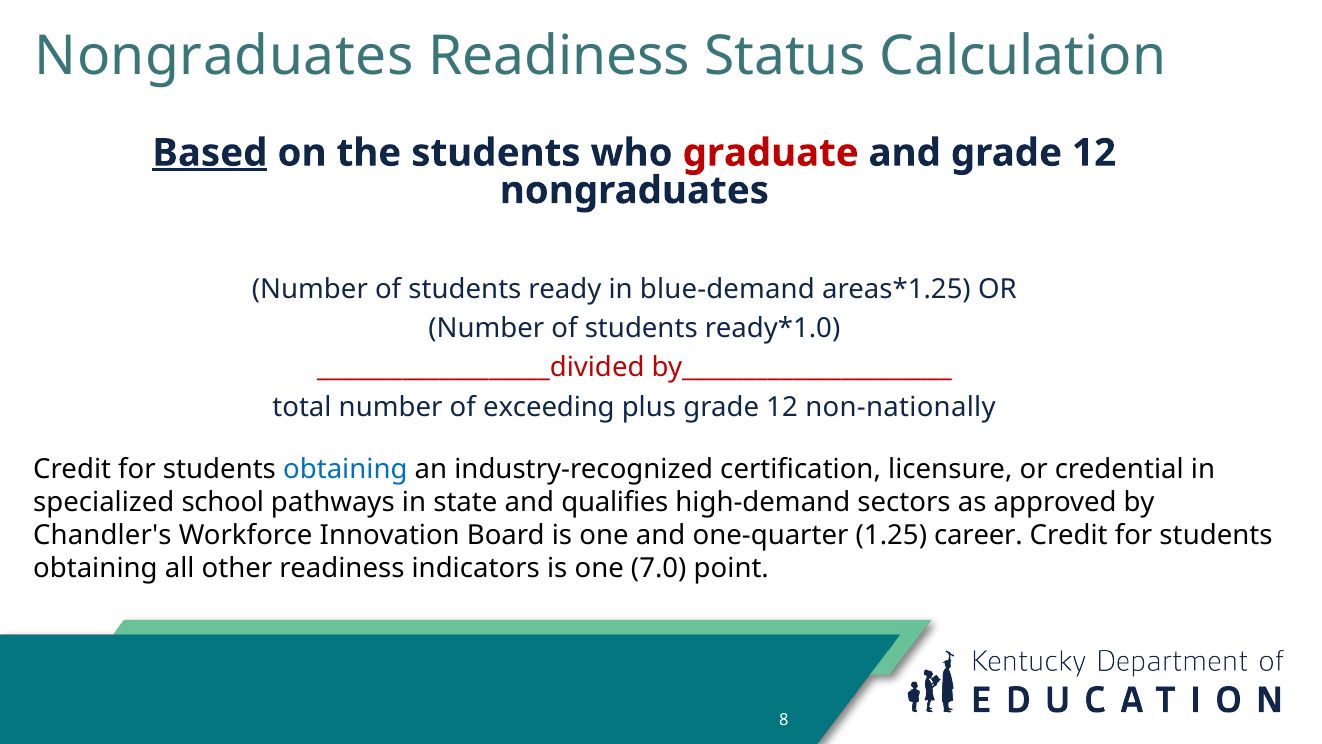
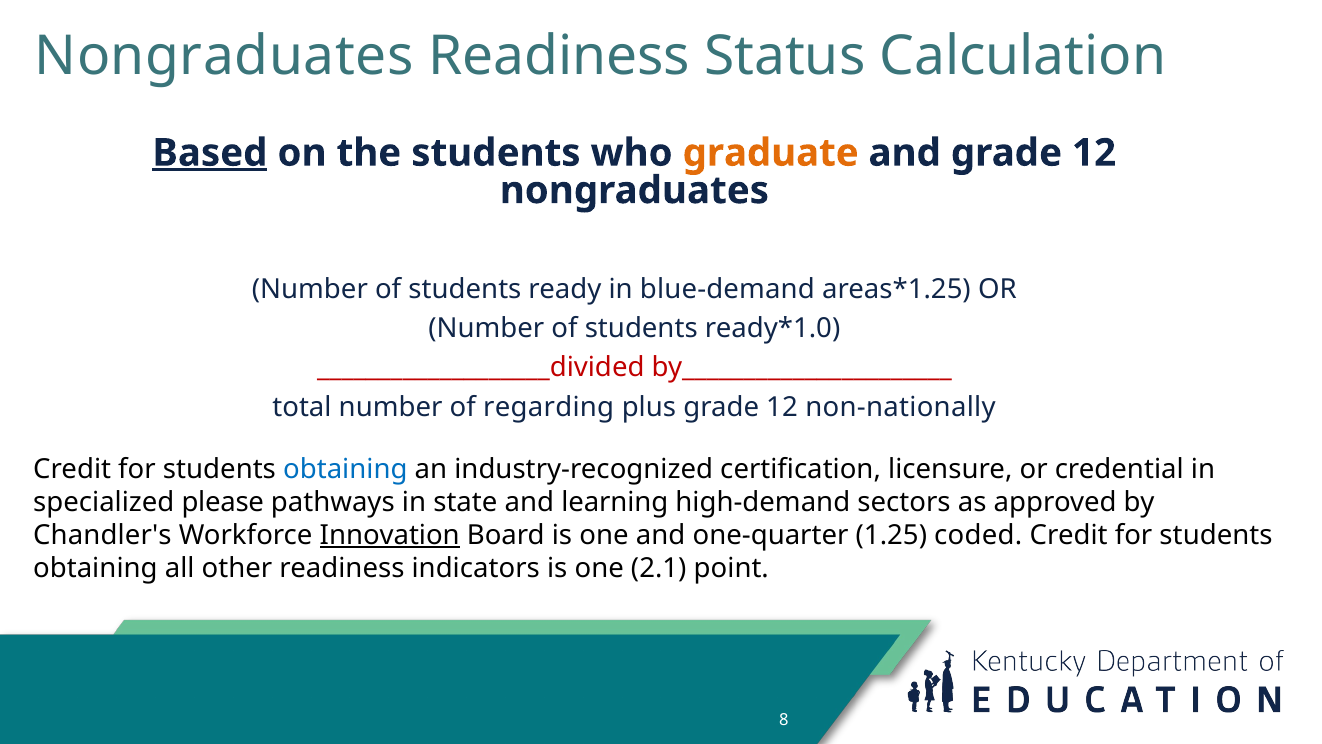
graduate colour: red -> orange (771, 153)
exceeding: exceeding -> regarding (549, 407)
school: school -> please (223, 502)
qualifies: qualifies -> learning (615, 502)
Innovation underline: none -> present (390, 535)
career: career -> coded (978, 535)
7.0: 7.0 -> 2.1 (659, 568)
